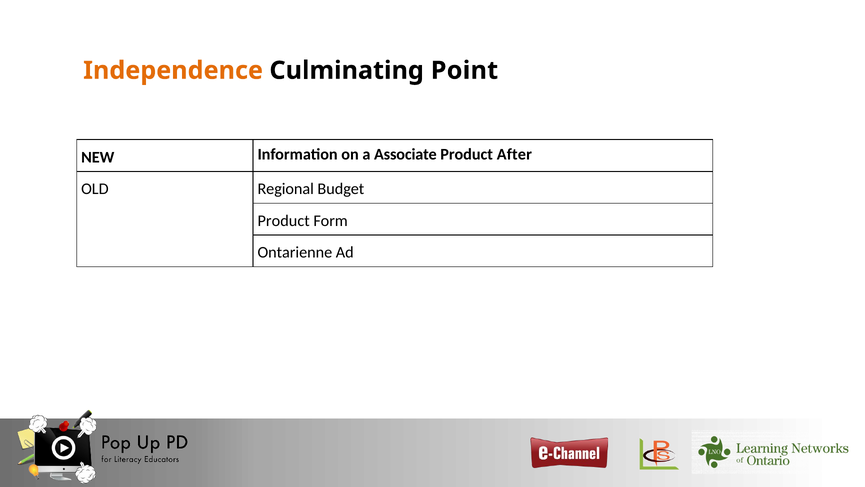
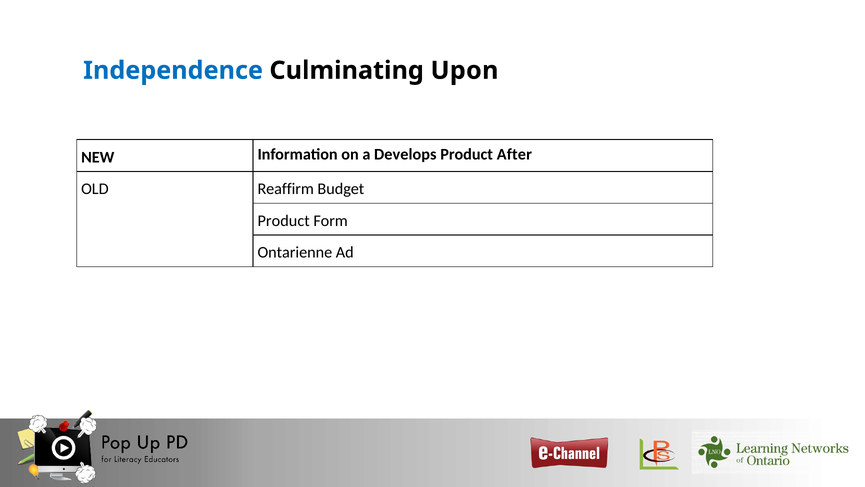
Independence colour: orange -> blue (173, 70)
Point: Point -> Upon (464, 70)
Associate: Associate -> Develops (405, 154)
Regional: Regional -> Reaffirm (286, 189)
